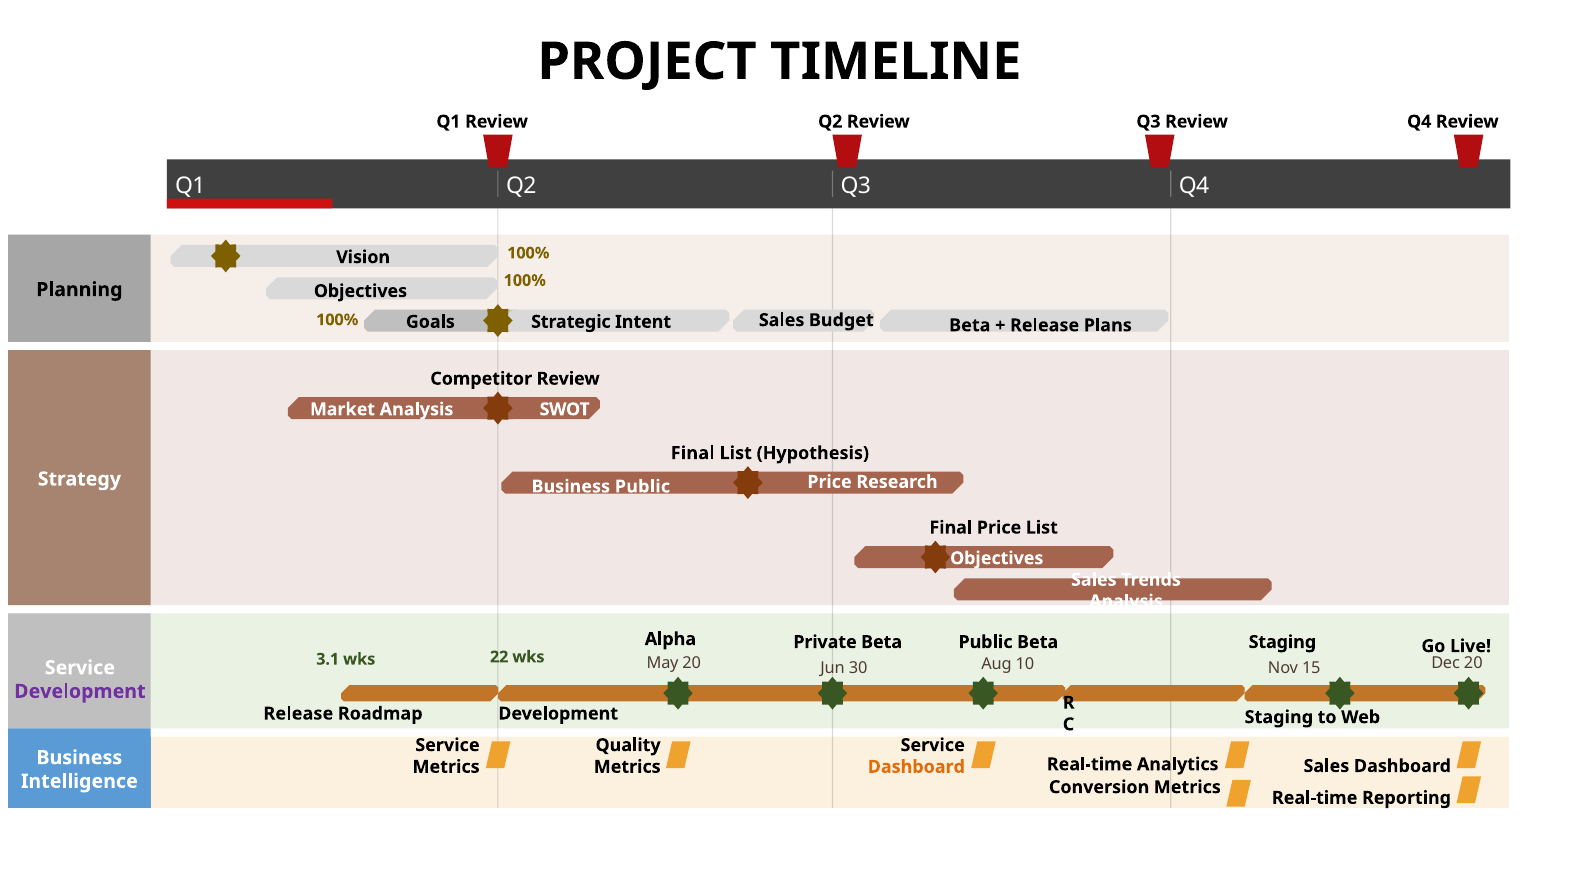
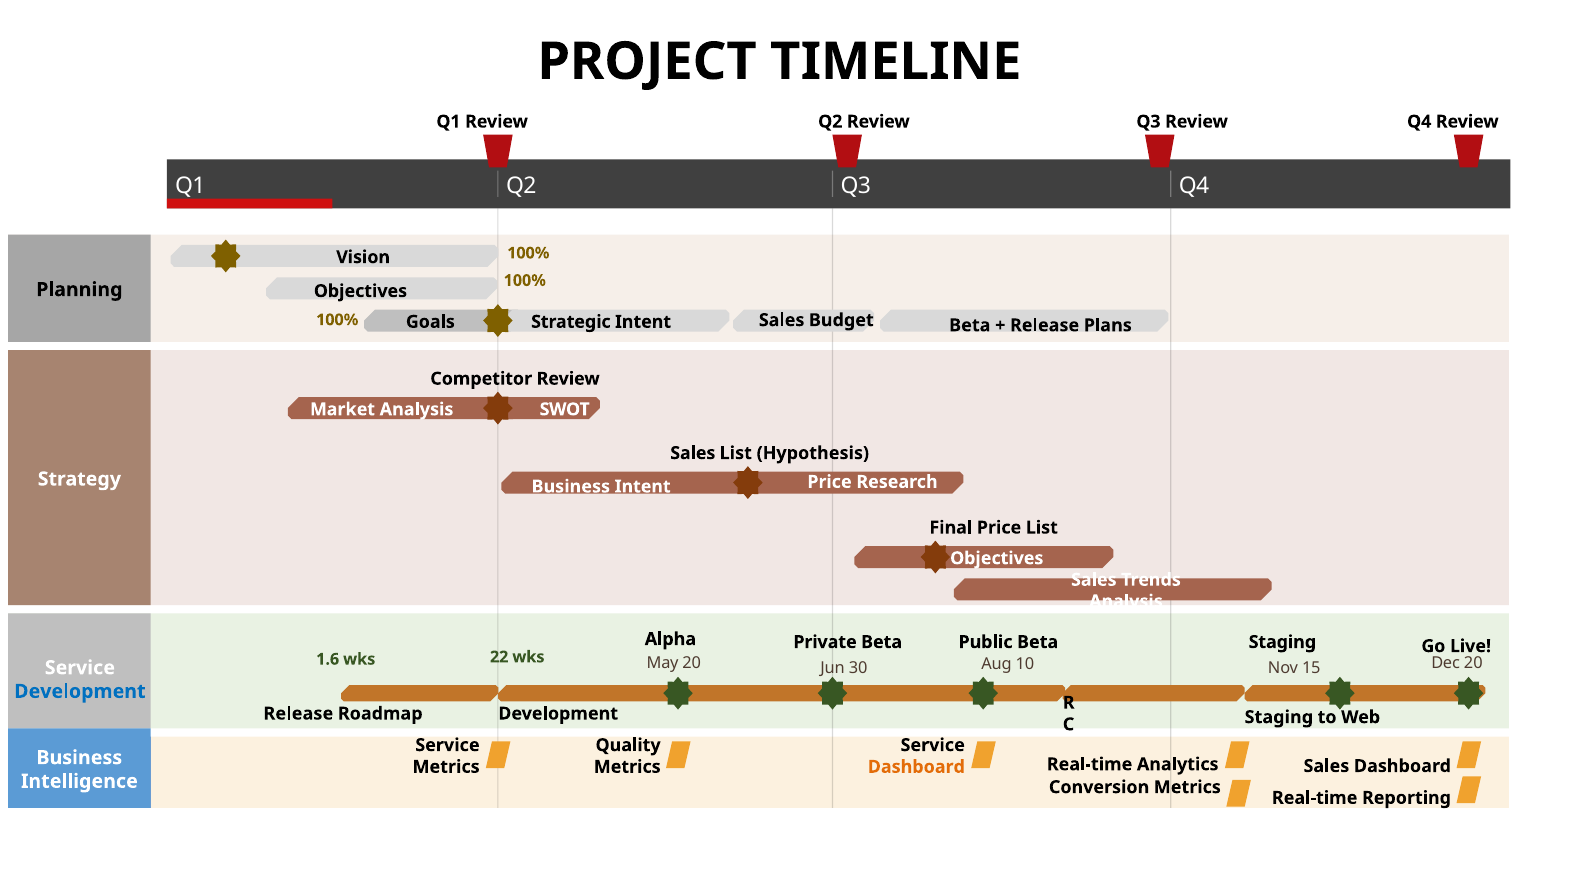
Final: Final -> Sales (693, 453)
Business Public: Public -> Intent (643, 486)
3.1: 3.1 -> 1.6 (328, 659)
Development colour: purple -> blue (80, 691)
